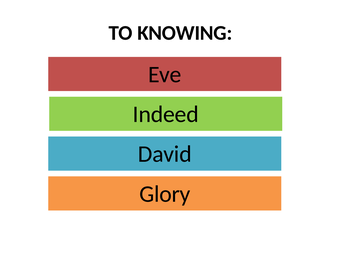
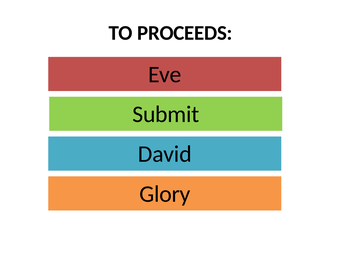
KNOWING: KNOWING -> PROCEEDS (185, 33)
Indeed: Indeed -> Submit (166, 114)
